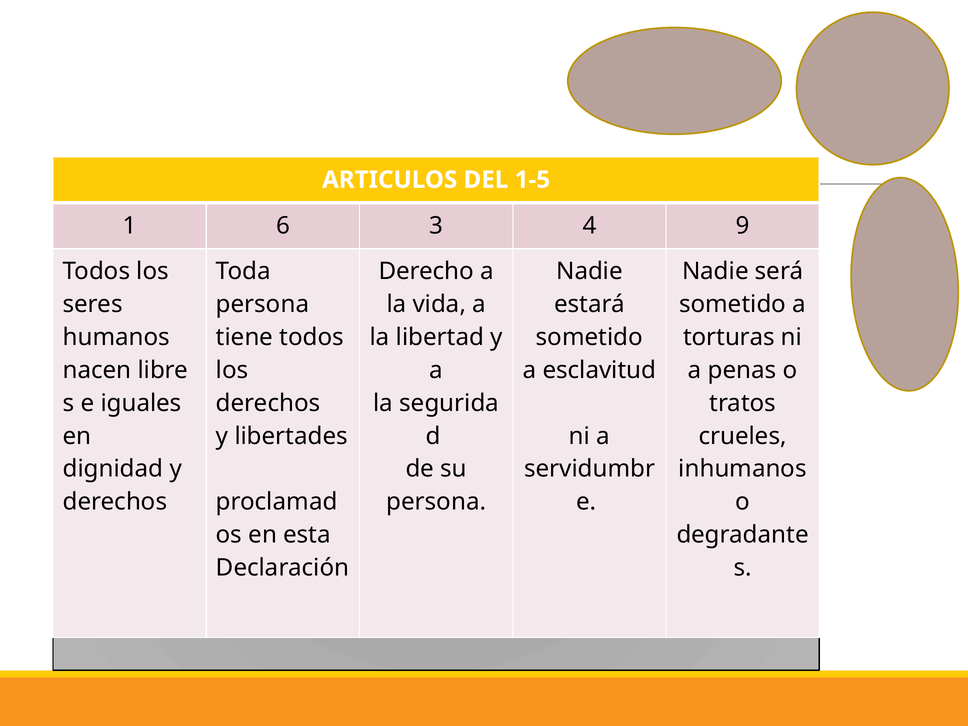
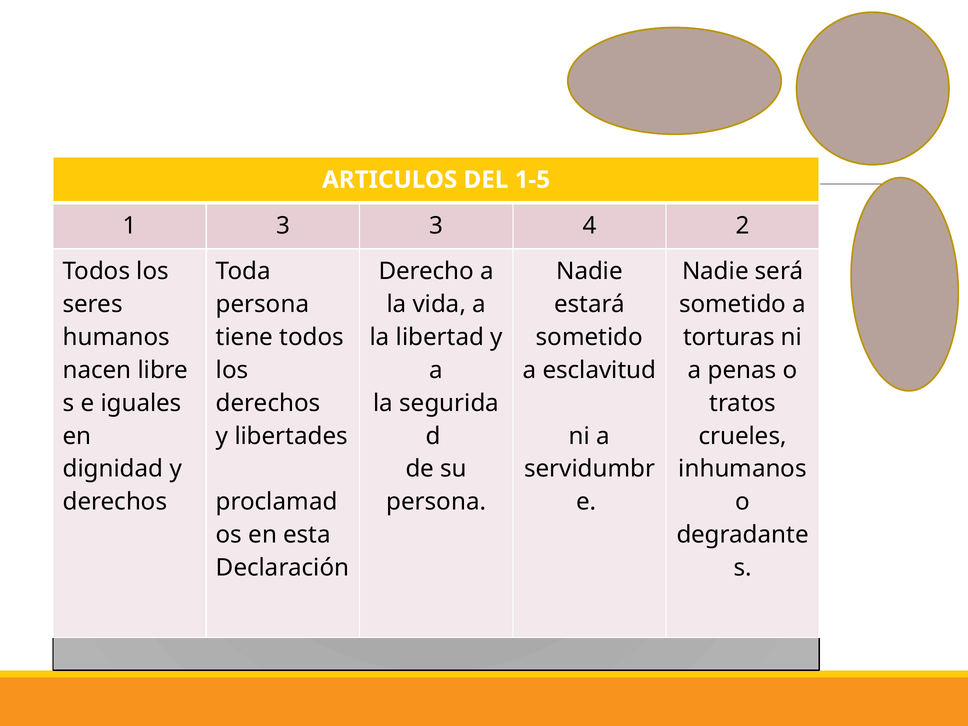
1 6: 6 -> 3 (283, 226)
9: 9 -> 2 (743, 226)
